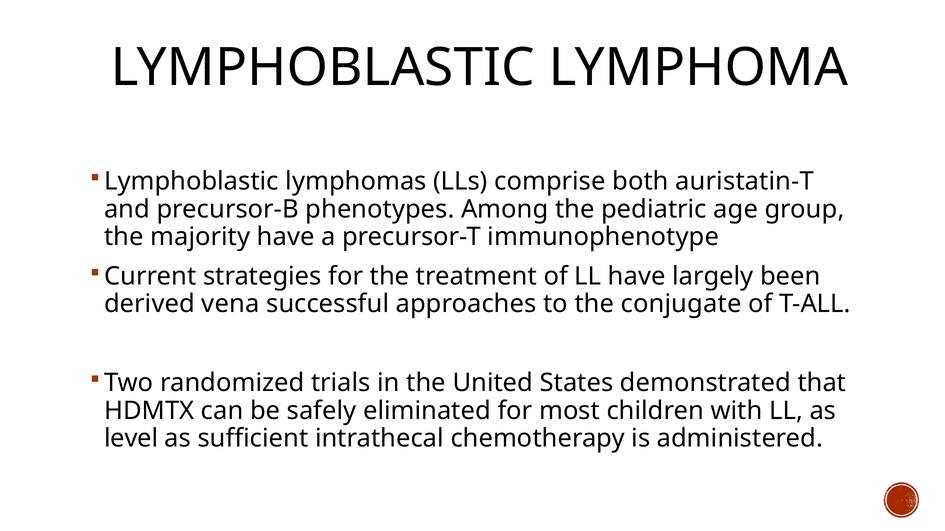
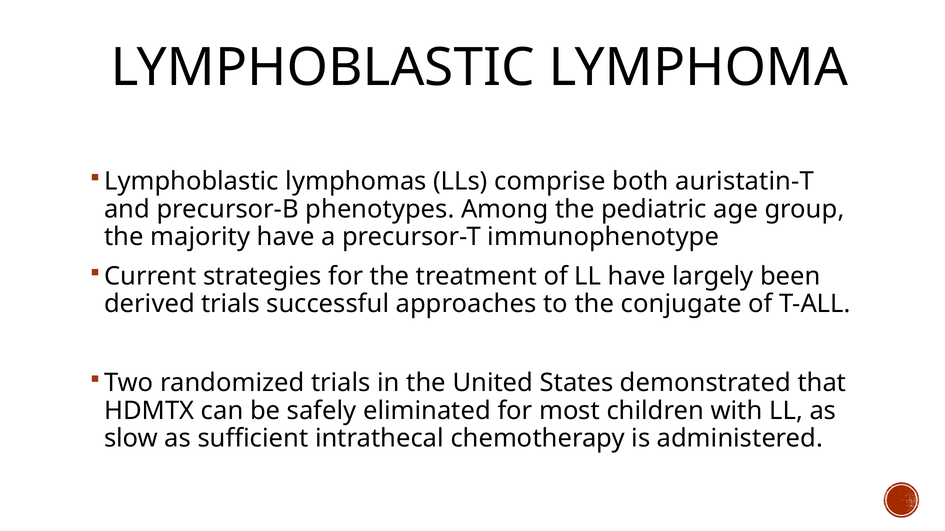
derived vena: vena -> trials (231, 304)
level: level -> slow (131, 439)
